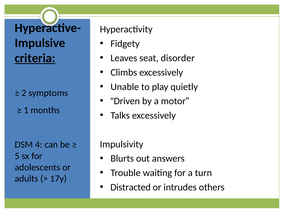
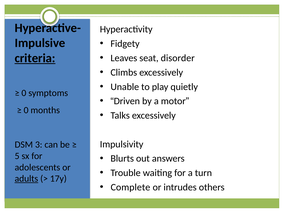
2: 2 -> 0 (24, 93)
1: 1 -> 0 (26, 110)
4: 4 -> 3 (39, 145)
adults underline: none -> present (26, 179)
Distracted: Distracted -> Complete (130, 187)
